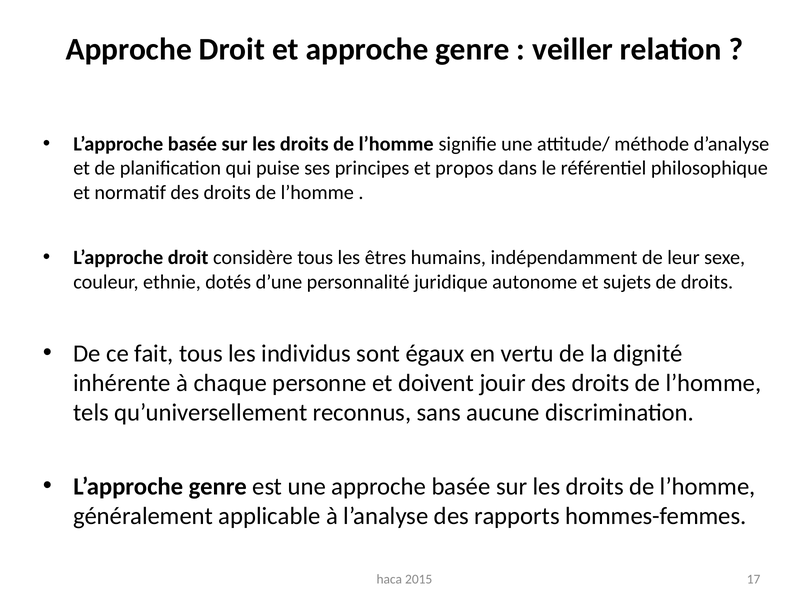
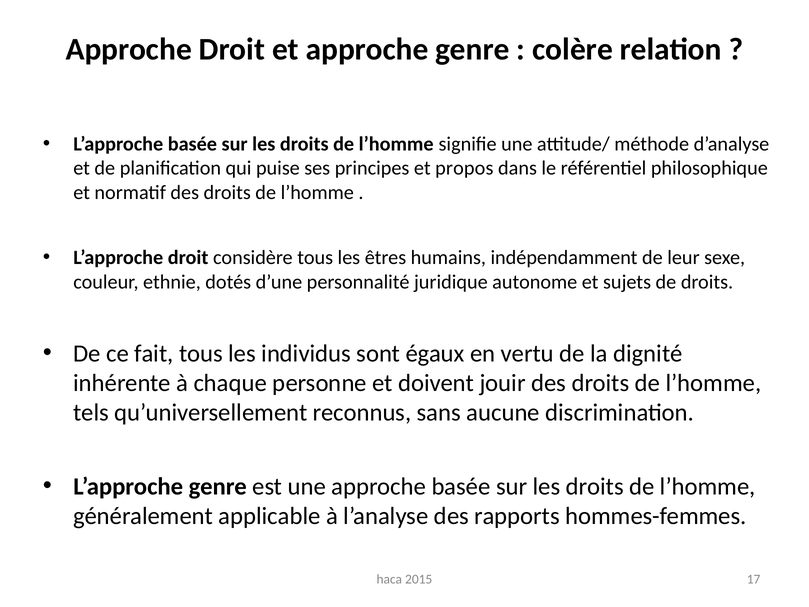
veiller: veiller -> colère (573, 49)
